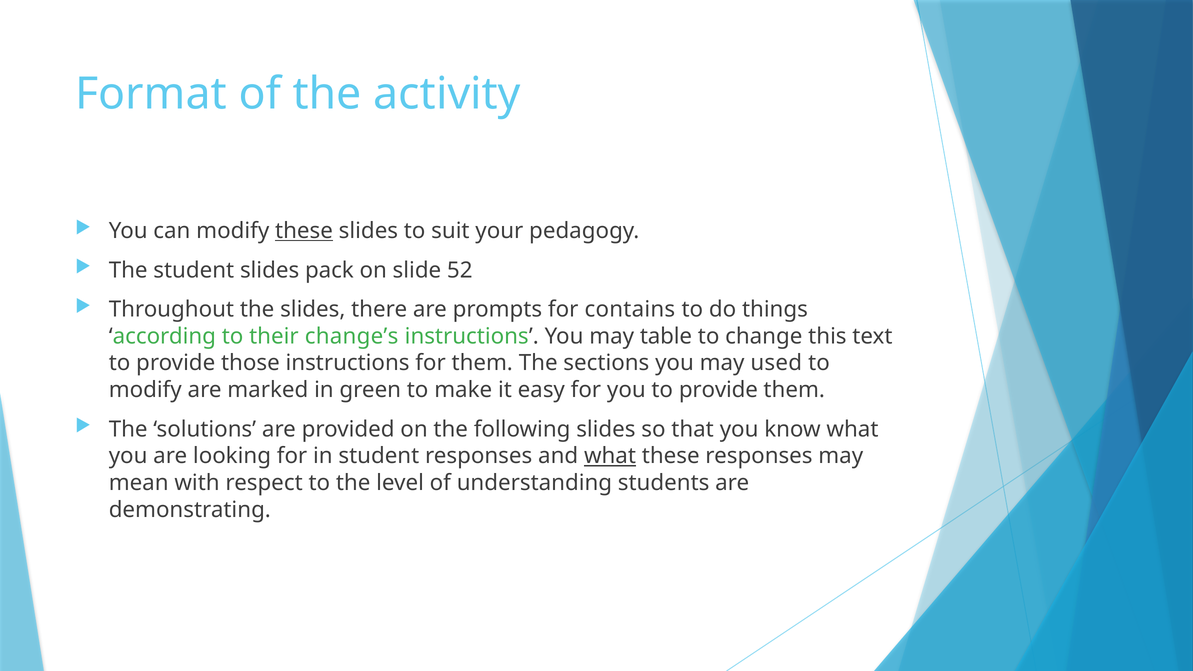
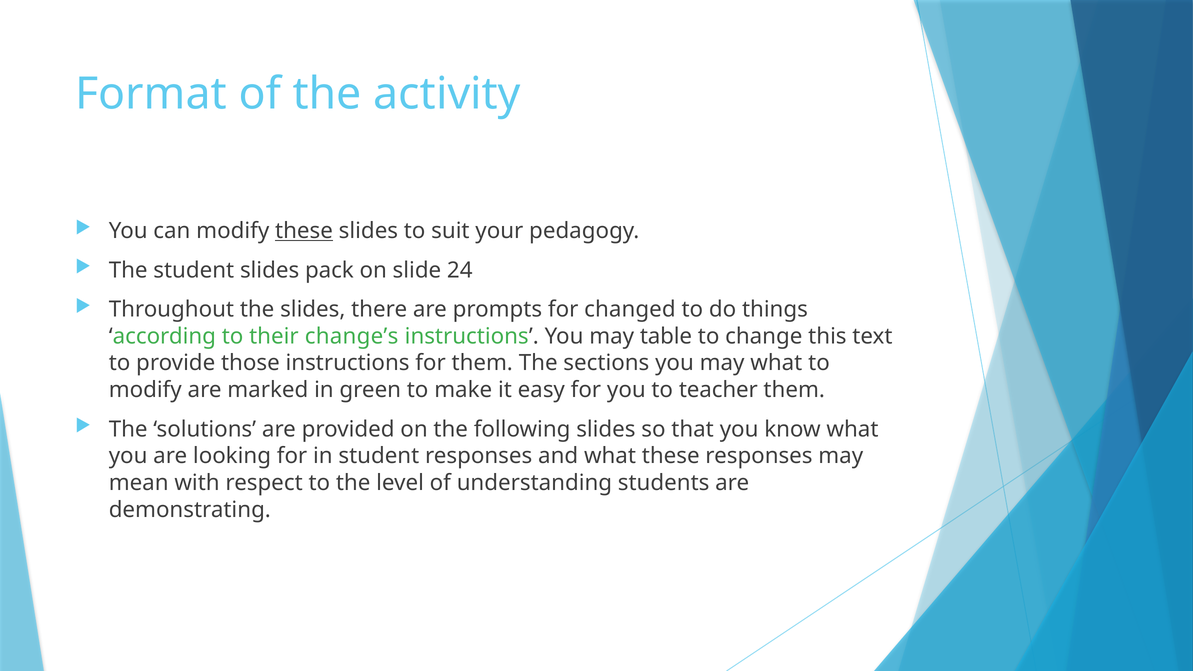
52: 52 -> 24 (460, 270)
contains: contains -> changed (630, 309)
may used: used -> what (776, 363)
you to provide: provide -> teacher (718, 390)
what underline: present -> none (610, 456)
